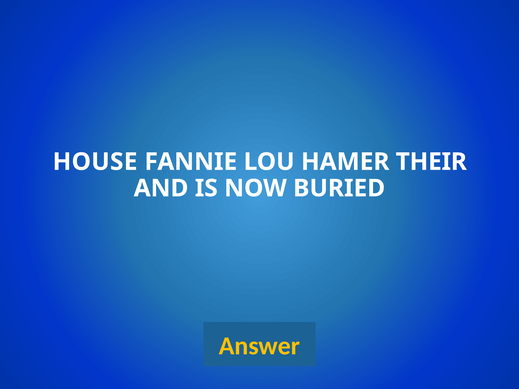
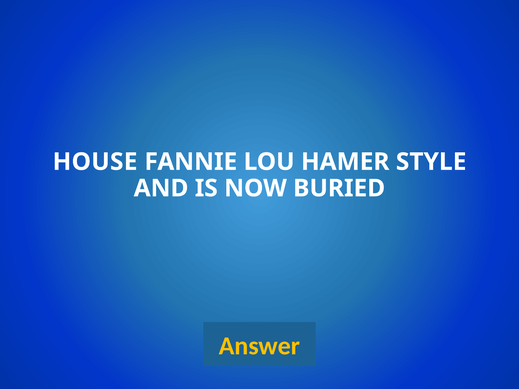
THEIR: THEIR -> STYLE (431, 162)
